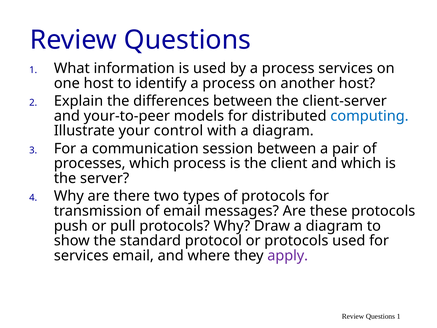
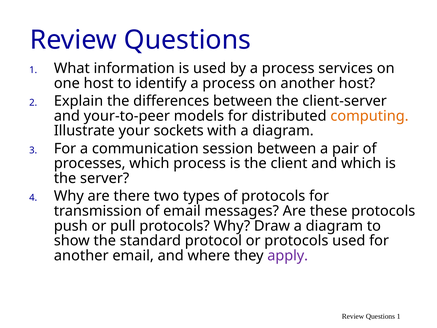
computing colour: blue -> orange (370, 116)
control: control -> sockets (179, 131)
services: services -> another (81, 255)
